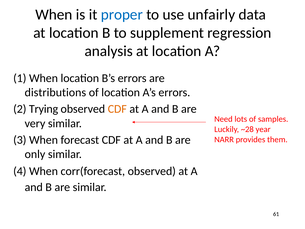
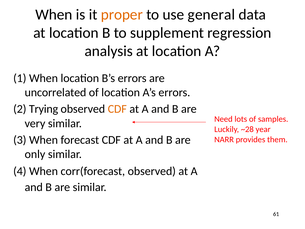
proper colour: blue -> orange (122, 15)
unfairly: unfairly -> general (211, 15)
distributions: distributions -> uncorrelated (55, 92)
